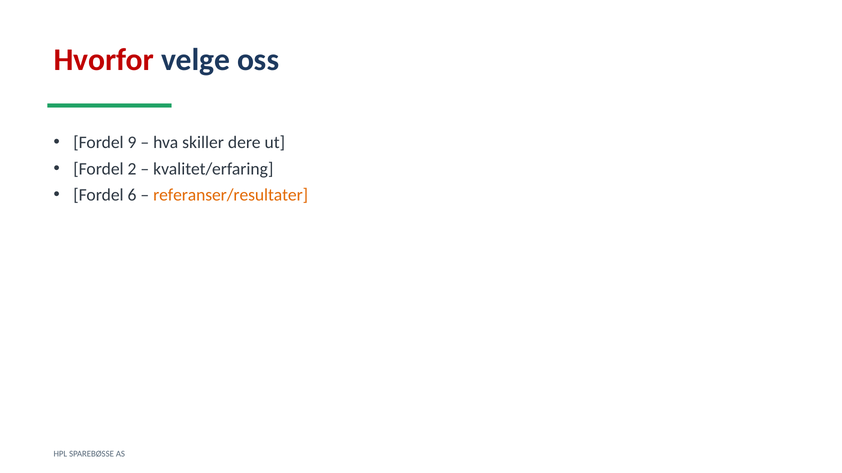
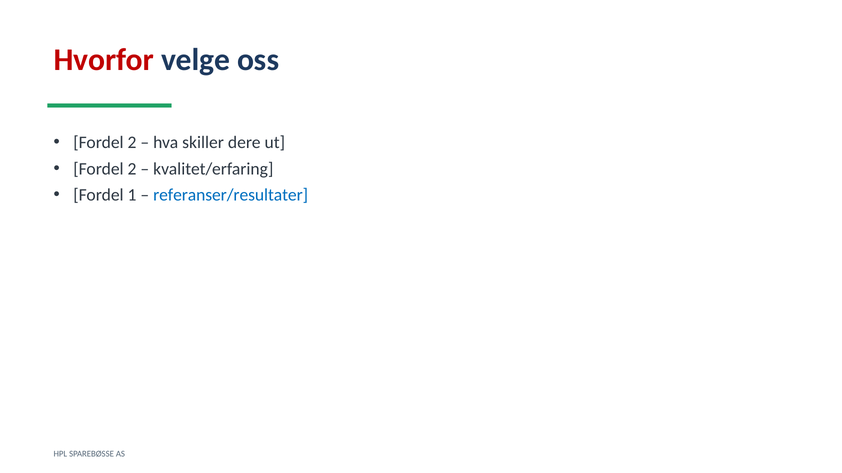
9: 9 -> 2 (132, 143)
6: 6 -> 1 (132, 195)
referanser/resultater colour: orange -> blue (231, 195)
